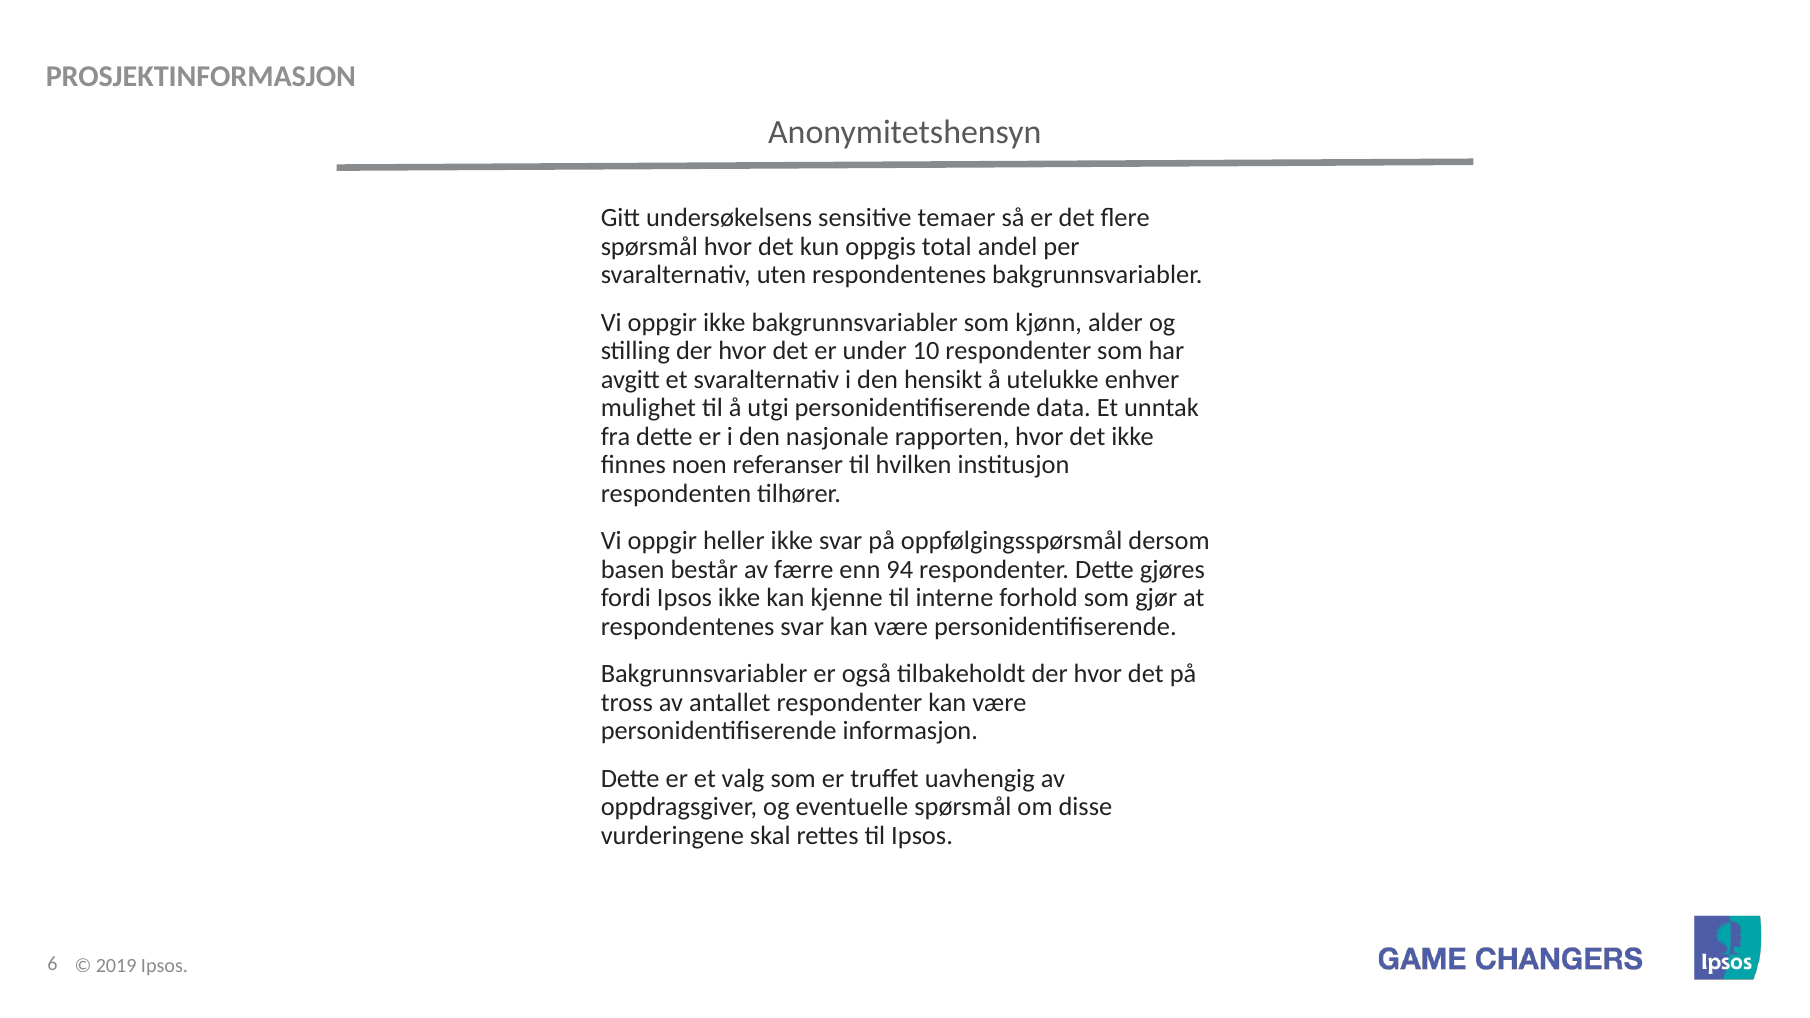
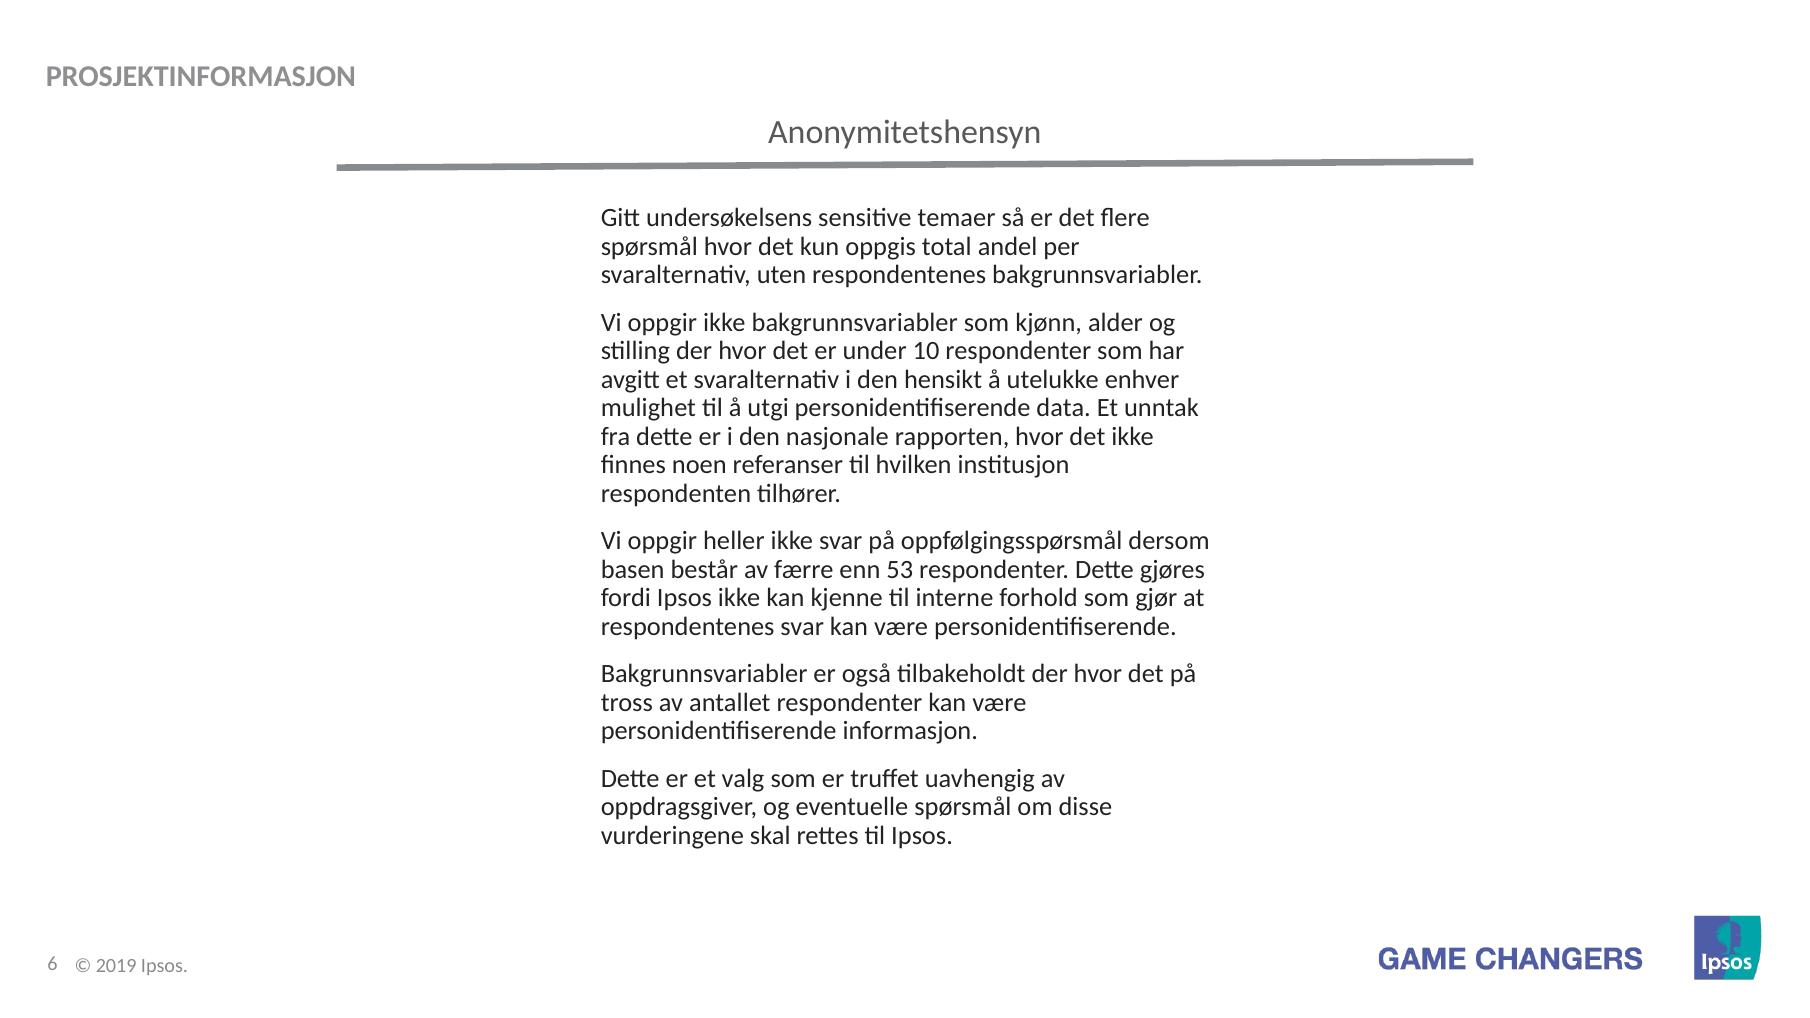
94: 94 -> 53 (900, 570)
